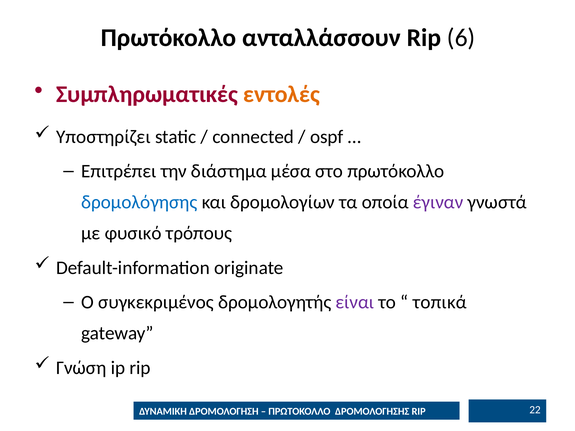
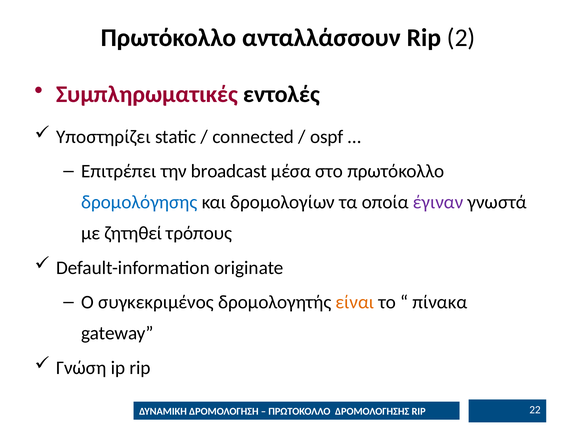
6: 6 -> 2 (461, 38)
εντολές colour: orange -> black (282, 94)
διάστημα: διάστημα -> broadcast (229, 171)
φυσικό: φυσικό -> ζητηθεί (133, 233)
είναι colour: purple -> orange (355, 302)
τοπικά: τοπικά -> πίνακα (440, 302)
